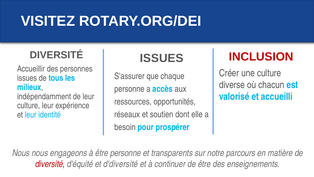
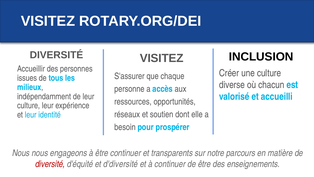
INCLUSION colour: red -> black (261, 57)
ISSUES: ISSUES -> VISITEZ (162, 58)
être personne: personne -> continuer (126, 153)
